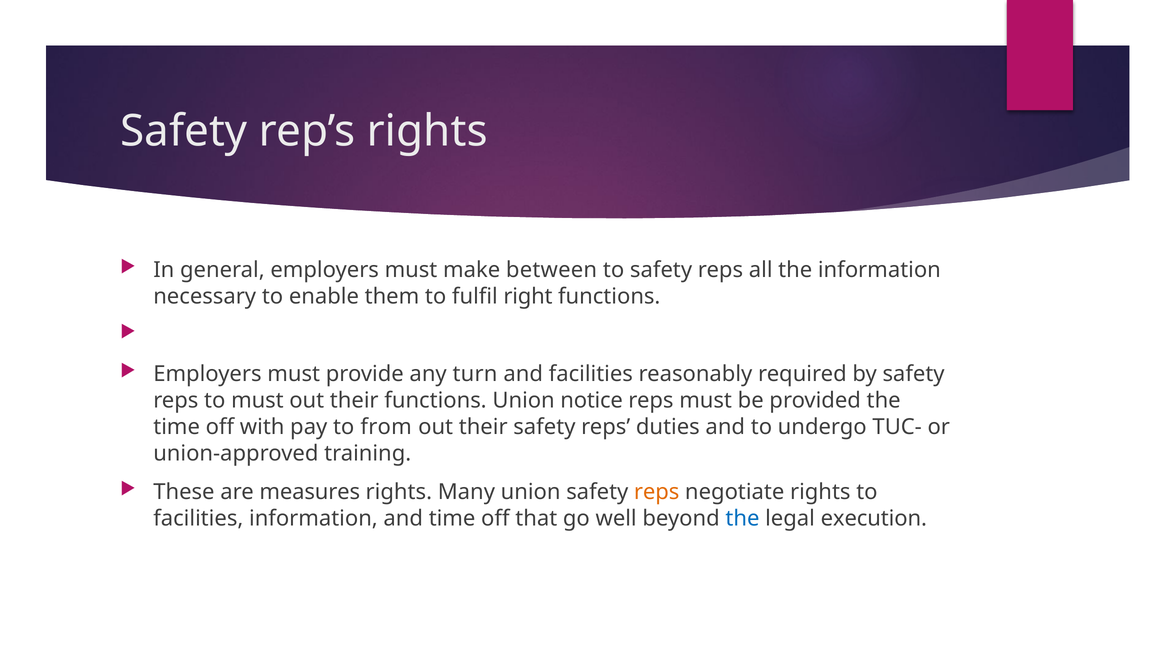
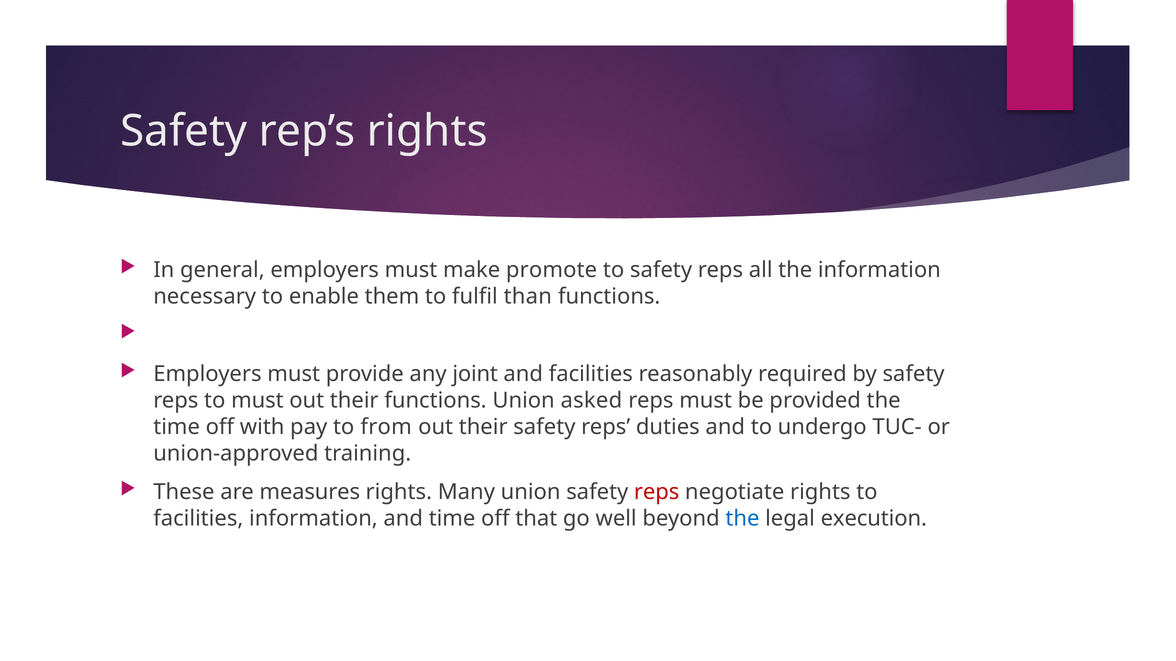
between: between -> promote (552, 270)
right: right -> than (528, 297)
turn: turn -> joint (475, 374)
notice: notice -> asked (591, 401)
reps colour: orange -> red (657, 492)
